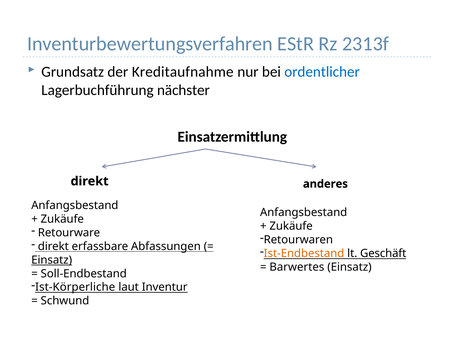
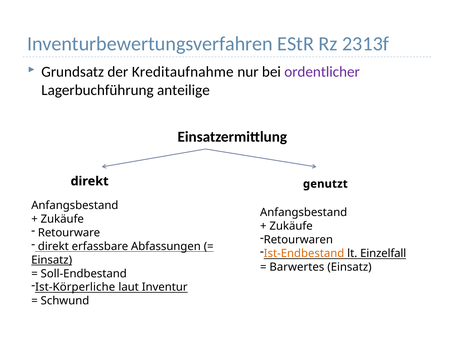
ordentlicher colour: blue -> purple (322, 72)
nächster: nächster -> anteilige (183, 90)
anderes: anderes -> genutzt (325, 184)
Geschäft: Geschäft -> Einzelfall (383, 253)
